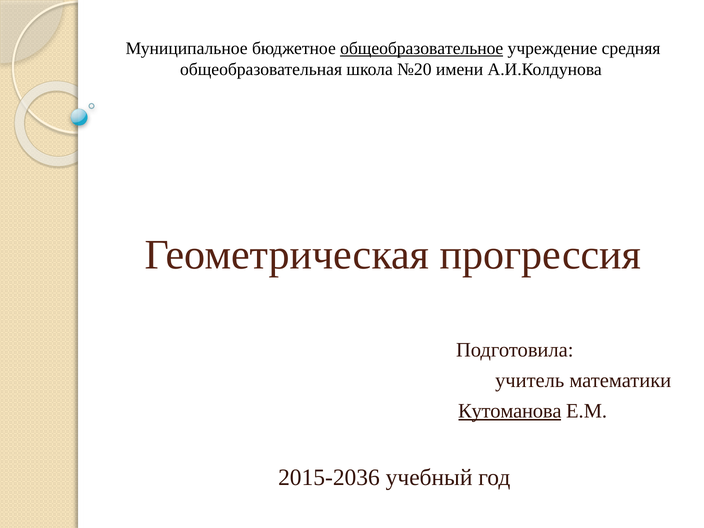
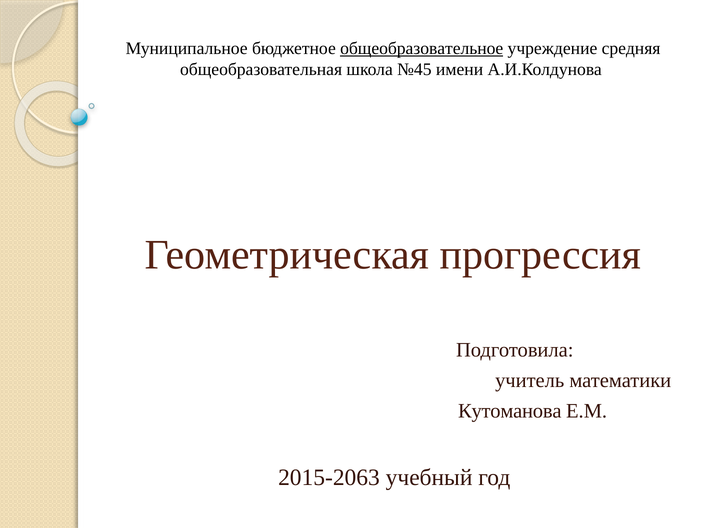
№20: №20 -> №45 (414, 69)
Кутоманова underline: present -> none (510, 411)
2015-2036: 2015-2036 -> 2015-2063 (329, 477)
